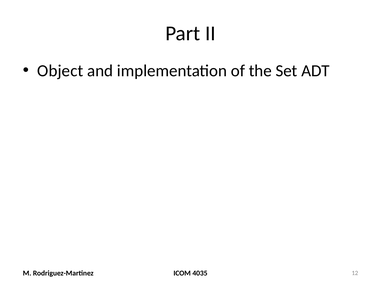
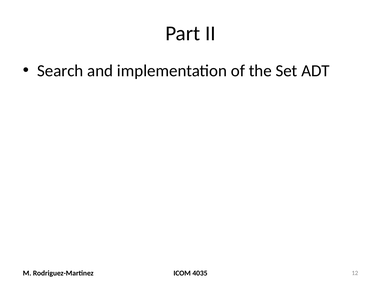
Object: Object -> Search (60, 71)
